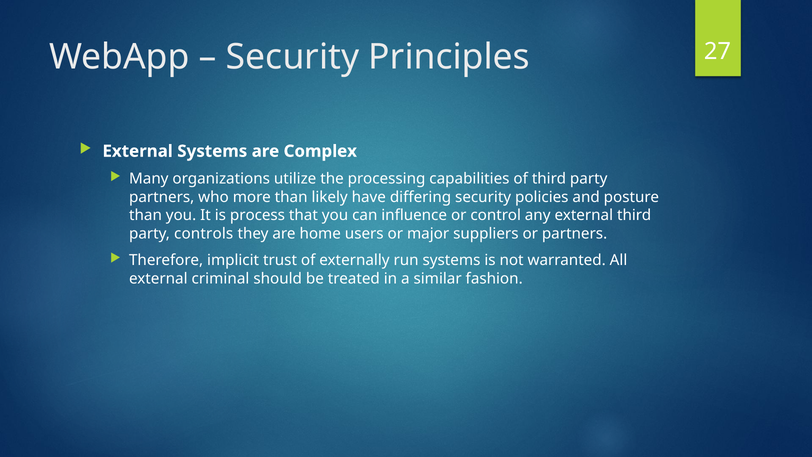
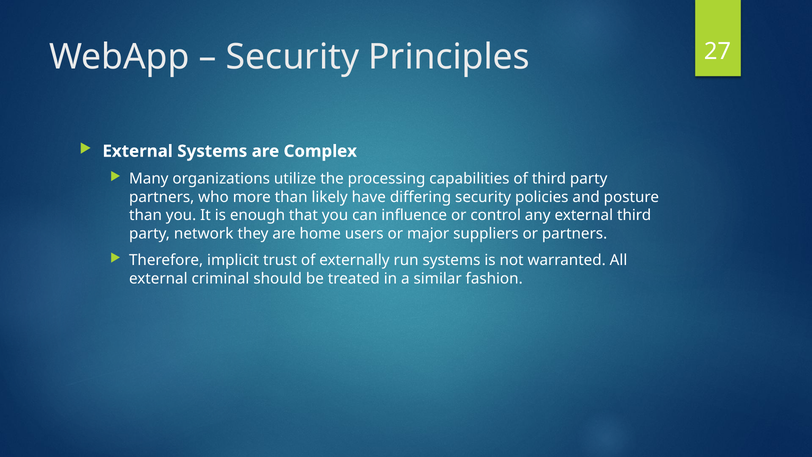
process: process -> enough (258, 215)
controls: controls -> network (204, 234)
